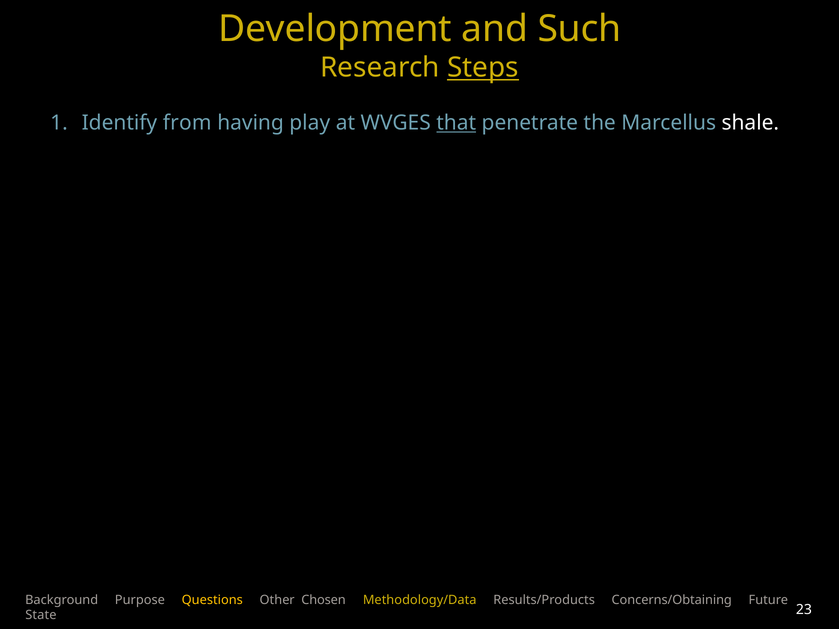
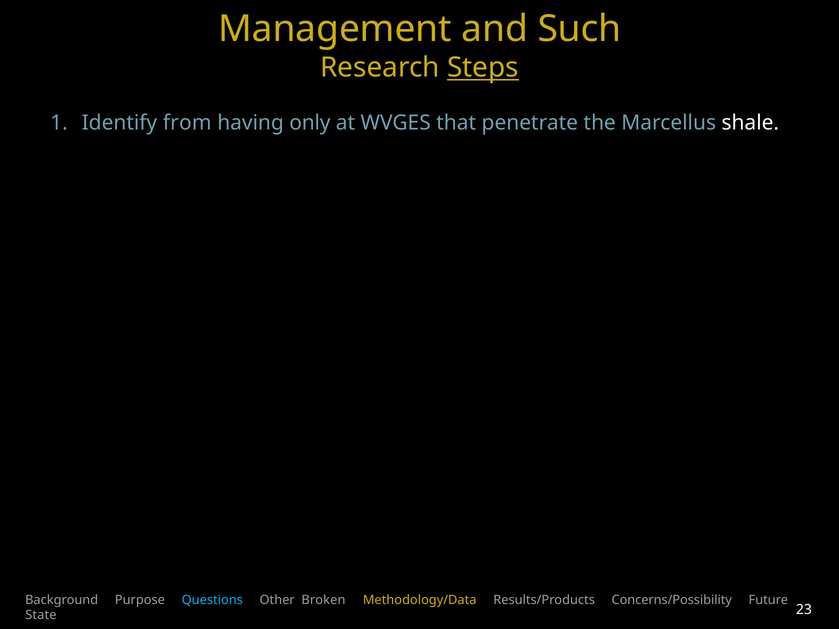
Development: Development -> Management (335, 29)
play: play -> only (310, 123)
that underline: present -> none (456, 123)
Questions colour: yellow -> light blue (212, 600)
Chosen: Chosen -> Broken (323, 600)
Concerns/Obtaining: Concerns/Obtaining -> Concerns/Possibility (672, 600)
